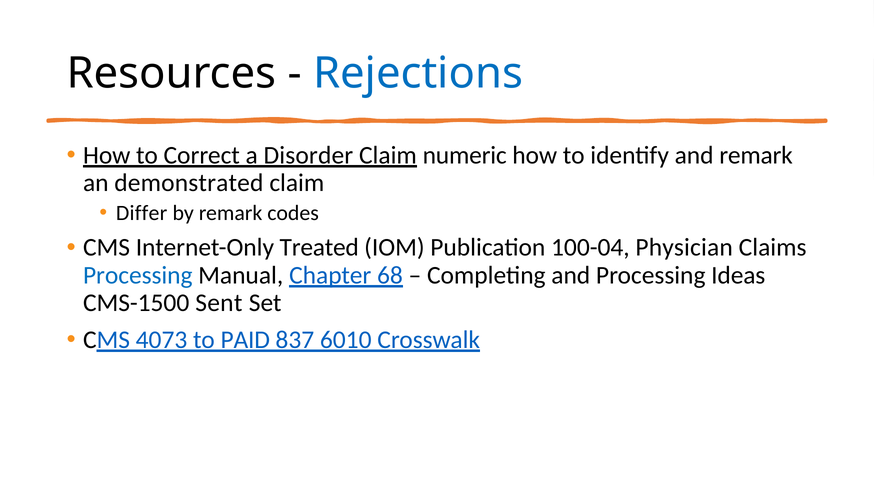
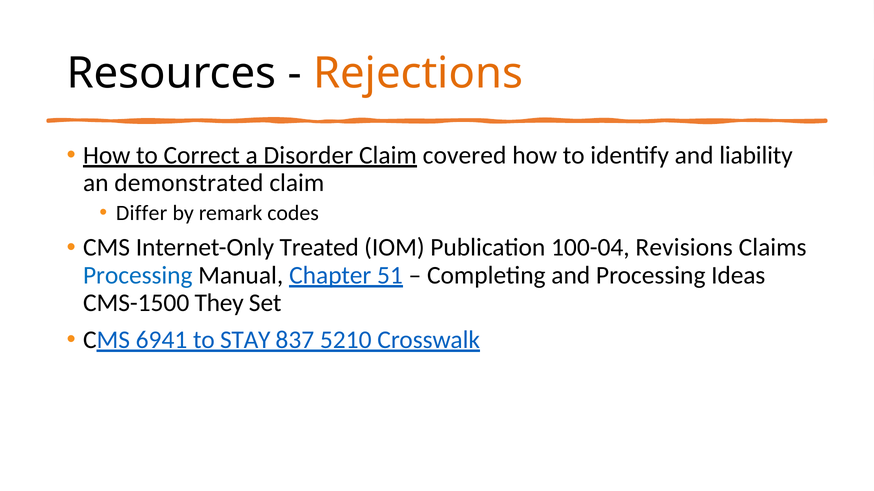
Rejections colour: blue -> orange (418, 73)
numeric: numeric -> covered (465, 156)
and remark: remark -> liability (756, 156)
Physician: Physician -> Revisions (684, 248)
68: 68 -> 51 (390, 276)
Sent: Sent -> They (219, 303)
4073: 4073 -> 6941 (162, 340)
PAID: PAID -> STAY (245, 340)
6010: 6010 -> 5210 (346, 340)
